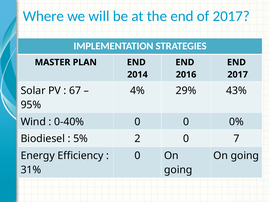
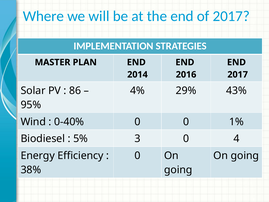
67: 67 -> 86 (75, 90)
0%: 0% -> 1% (237, 122)
2: 2 -> 3 (137, 139)
7: 7 -> 4 (236, 139)
31%: 31% -> 38% (31, 170)
